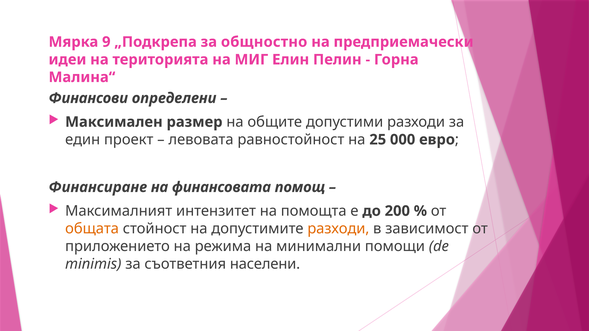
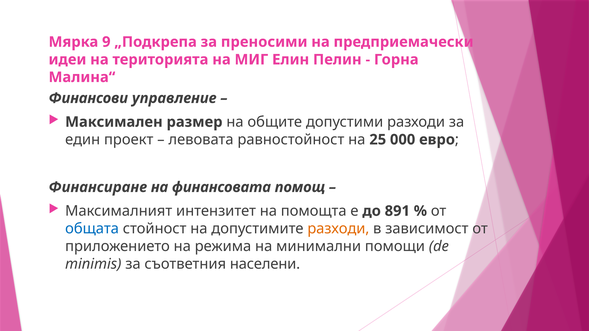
общностно: общностно -> преносими (264, 42)
определени: определени -> управление (174, 98)
200: 200 -> 891 (397, 211)
общата colour: orange -> blue (92, 229)
